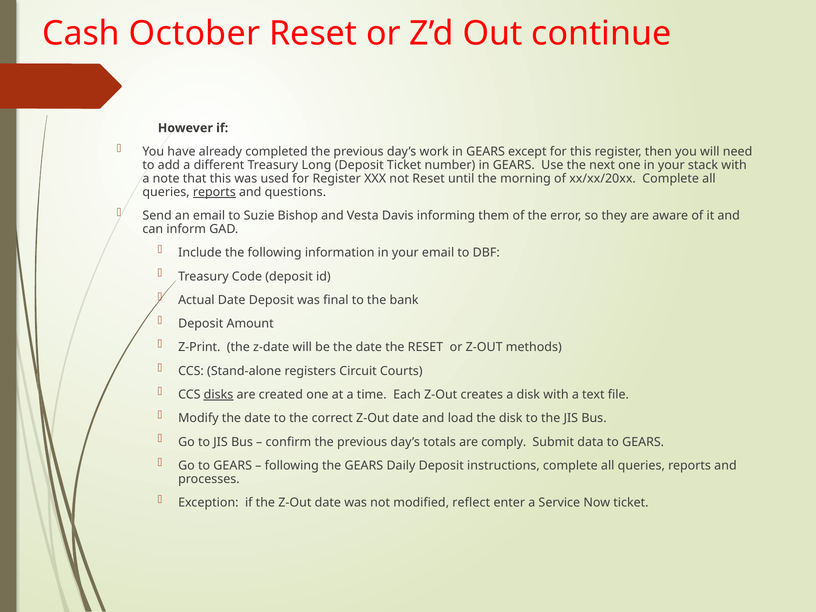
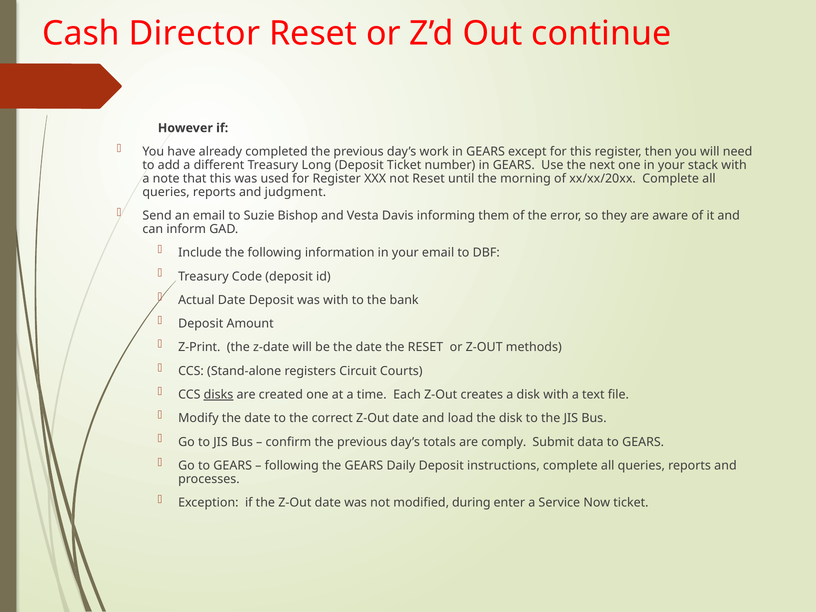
October: October -> Director (194, 34)
reports underline: present -> none (214, 192)
questions: questions -> judgment (295, 192)
was final: final -> with (336, 300)
reflect: reflect -> during (471, 503)
